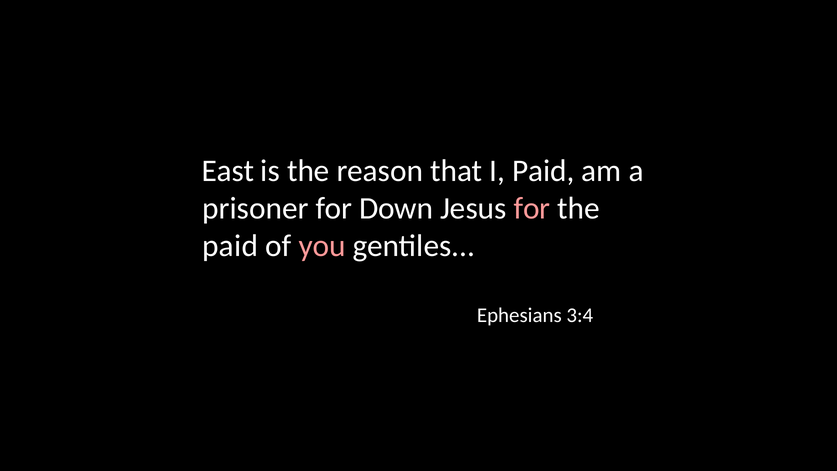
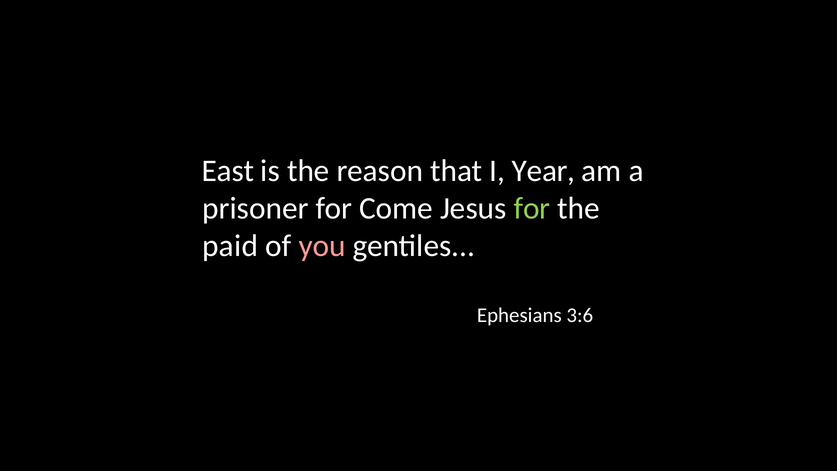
I Paid: Paid -> Year (543, 171)
Down: Down -> Come (396, 208)
for colour: pink -> light green (532, 208)
3:4: 3:4 -> 3:6 (580, 315)
